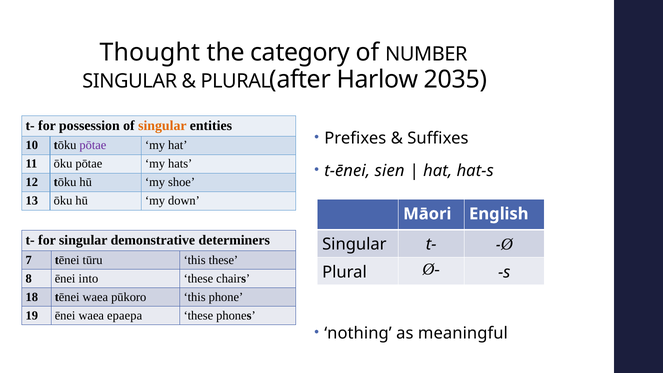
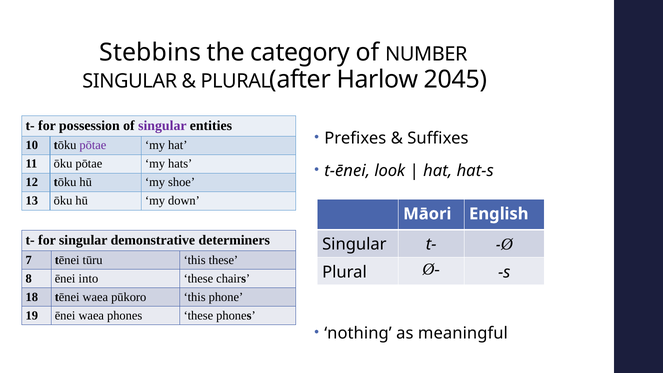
Thought: Thought -> Stebbins (150, 53)
2035: 2035 -> 2045 (455, 79)
singular colour: orange -> purple (162, 126)
sien: sien -> look (390, 171)
waea epaepa: epaepa -> phones (125, 315)
